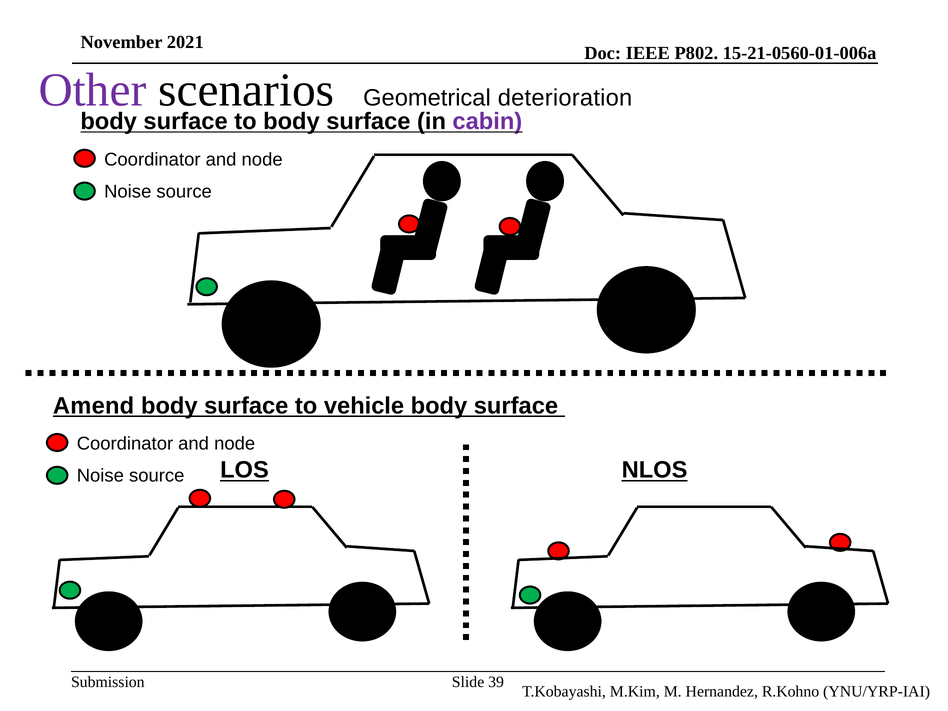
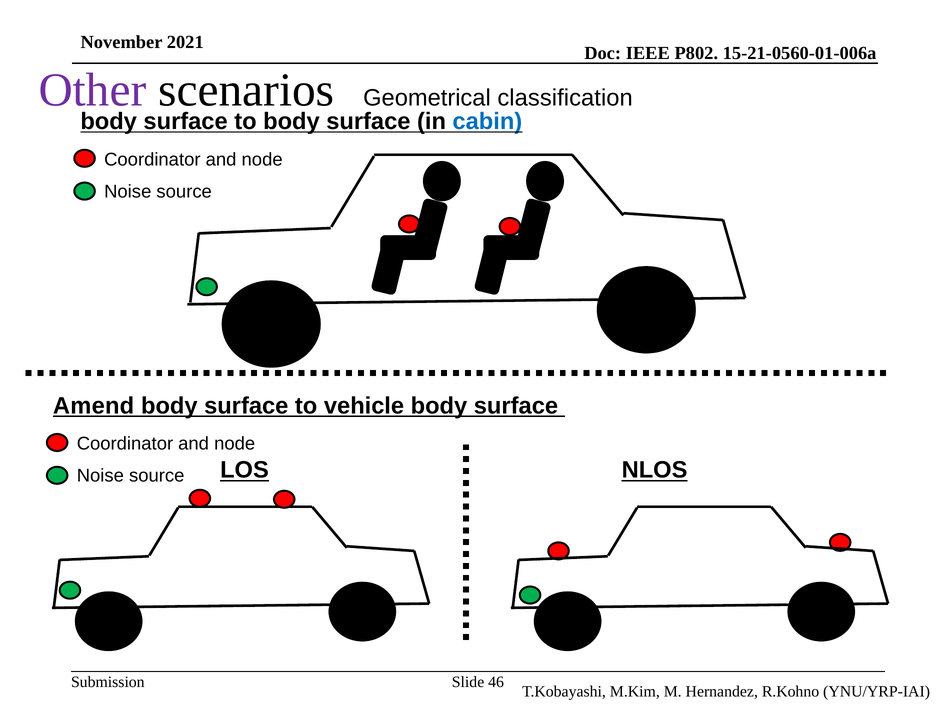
deterioration: deterioration -> classification (565, 98)
cabin colour: purple -> blue (487, 122)
39: 39 -> 46 (496, 682)
